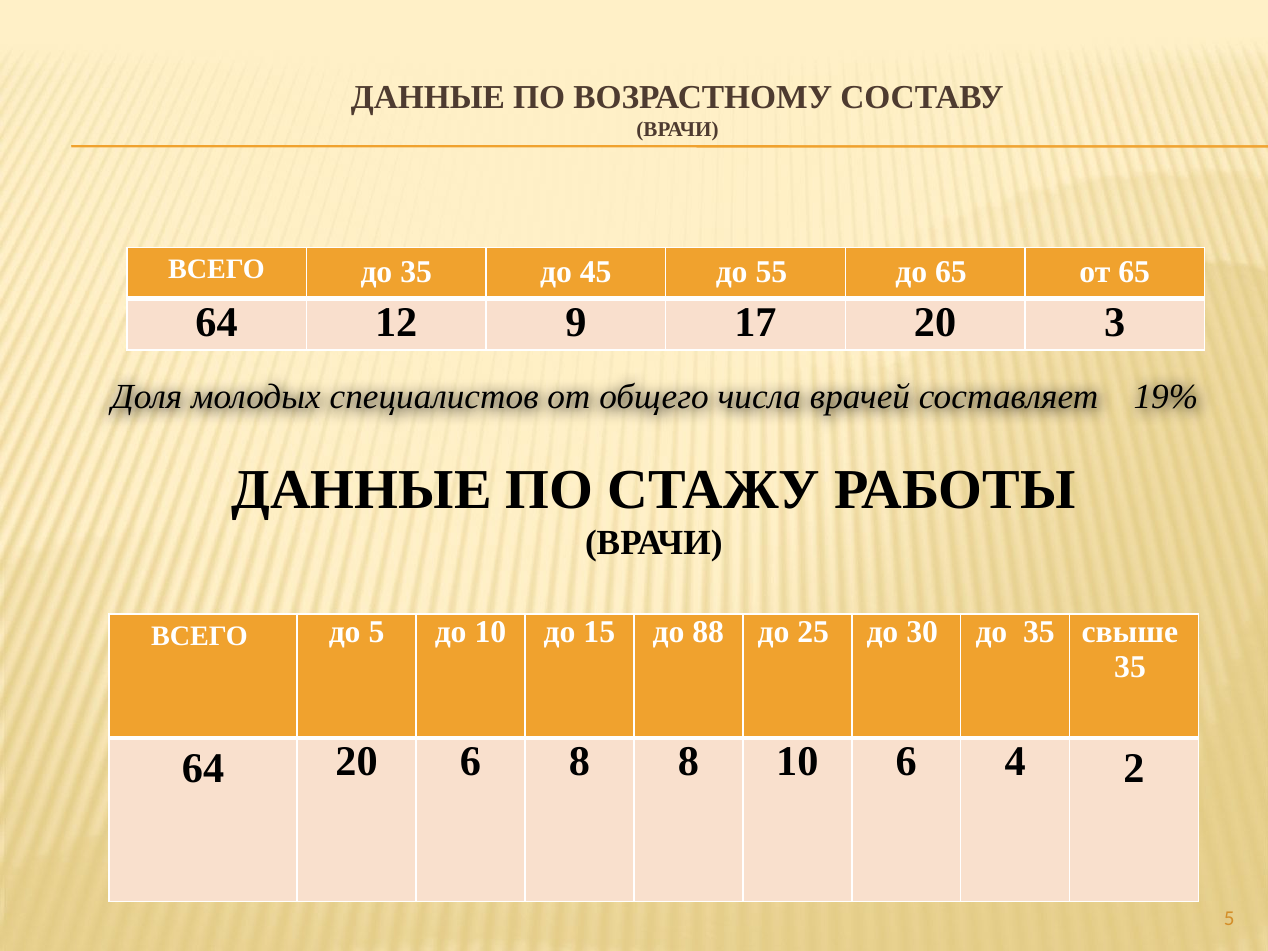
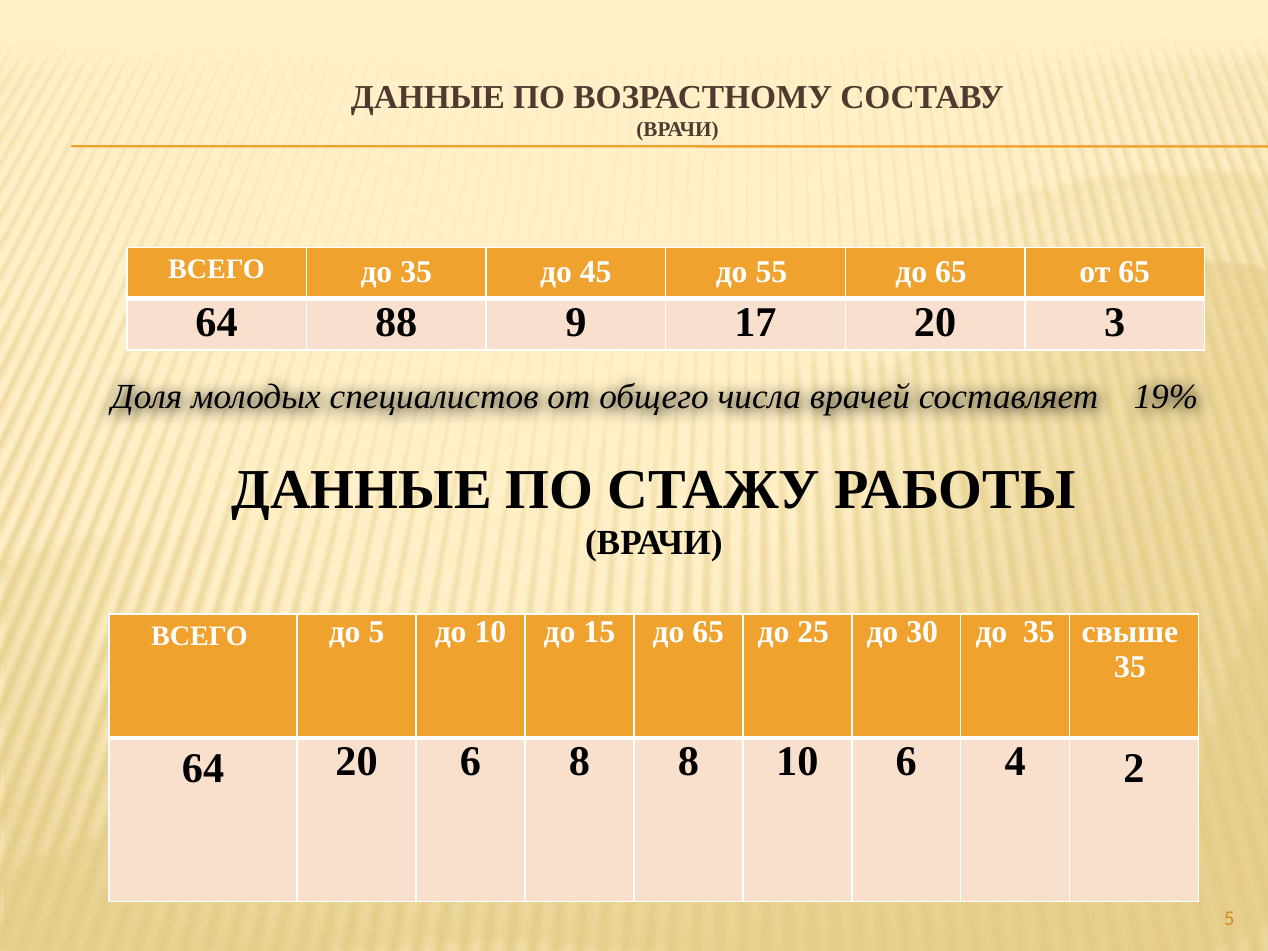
12: 12 -> 88 (396, 323)
15 до 88: 88 -> 65 (708, 632)
